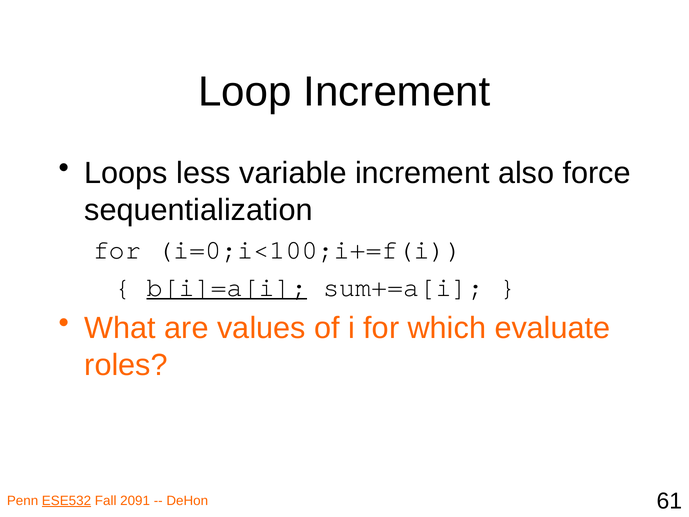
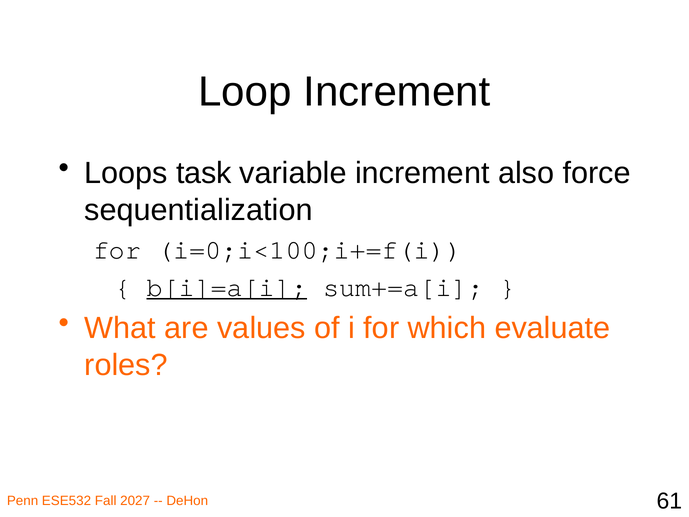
less: less -> task (204, 173)
ESE532 underline: present -> none (66, 500)
2091: 2091 -> 2027 (135, 500)
